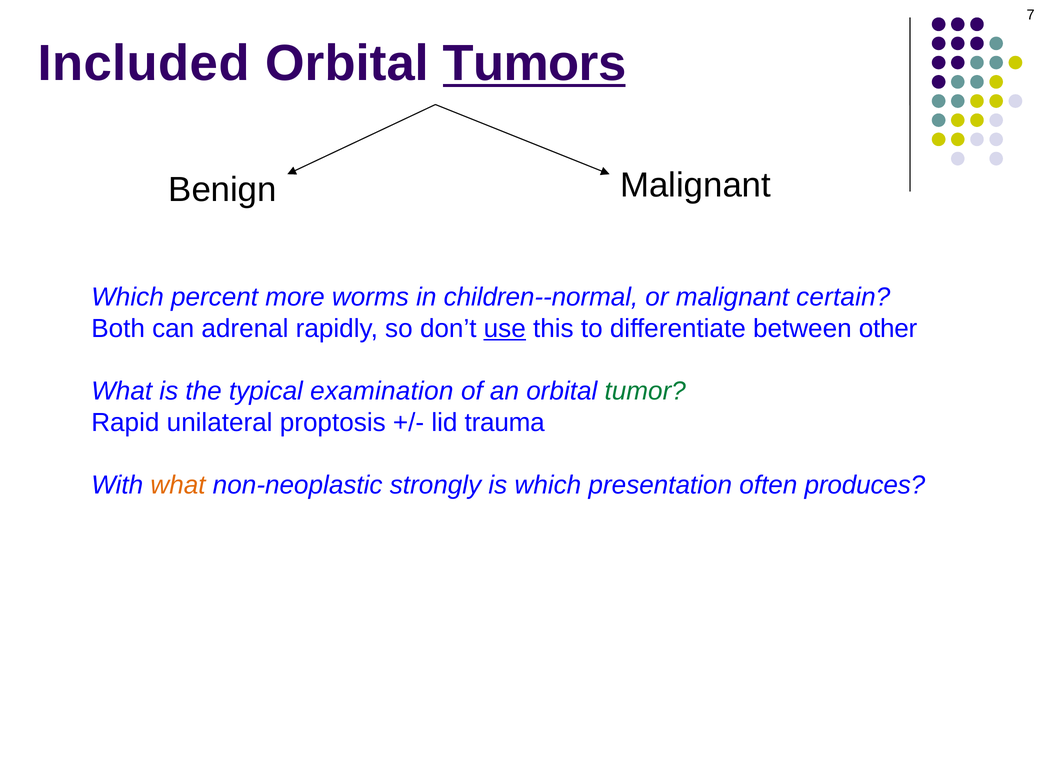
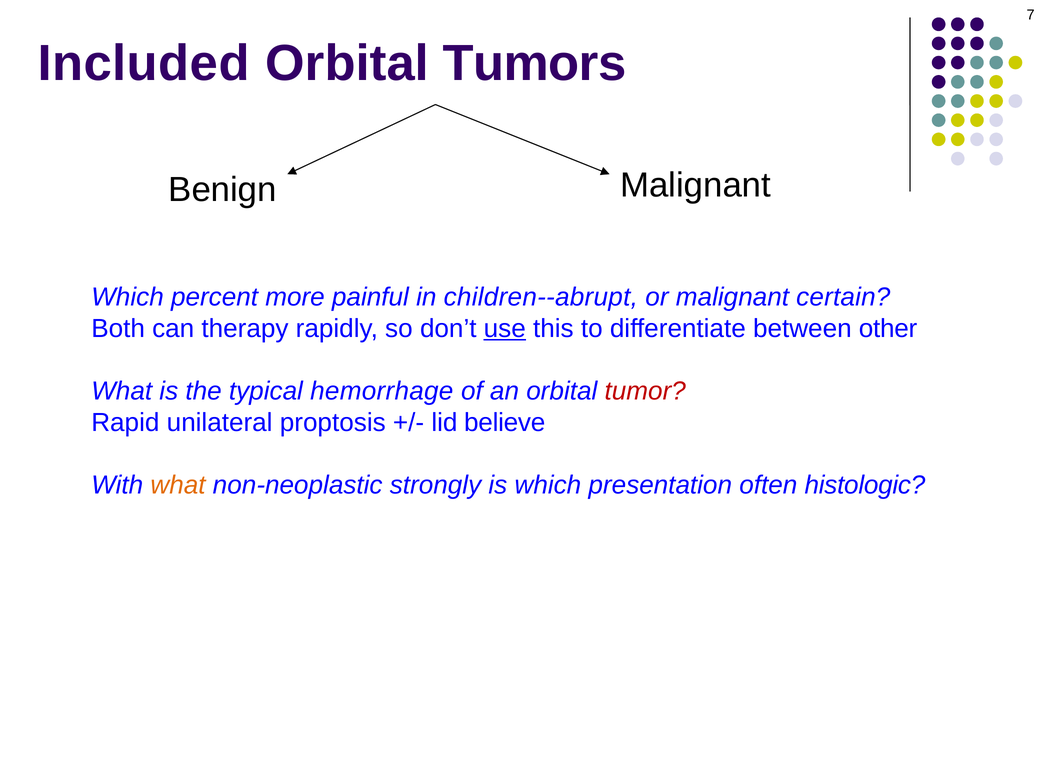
Tumors underline: present -> none (535, 64)
worms: worms -> painful (370, 297)
children--normal: children--normal -> children--abrupt (541, 297)
adrenal: adrenal -> therapy (245, 328)
examination: examination -> hemorrhage (382, 391)
tumor colour: green -> red (645, 391)
trauma: trauma -> believe (505, 423)
produces: produces -> histologic (865, 485)
